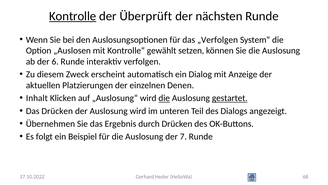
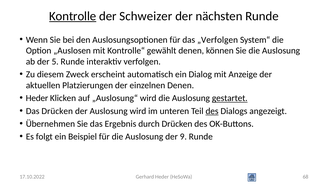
Überprüft: Überprüft -> Schweizer (146, 16)
gewählt setzen: setzen -> denen (191, 51)
6: 6 -> 5 (55, 62)
Inhalt: Inhalt -> Heder (37, 98)
die underline: present -> none (164, 98)
des underline: none -> present (212, 111)
7: 7 -> 9 (183, 136)
